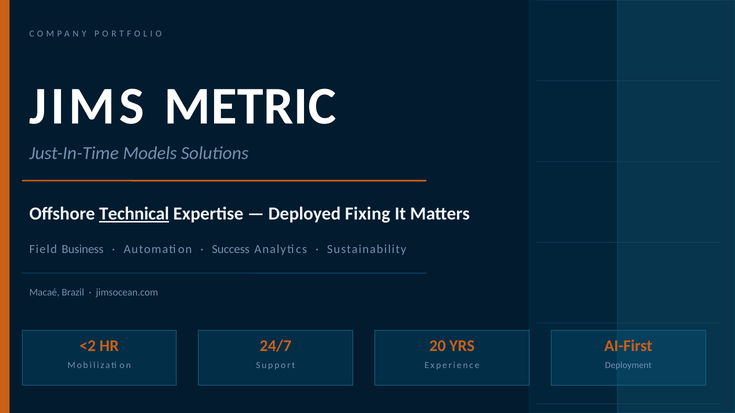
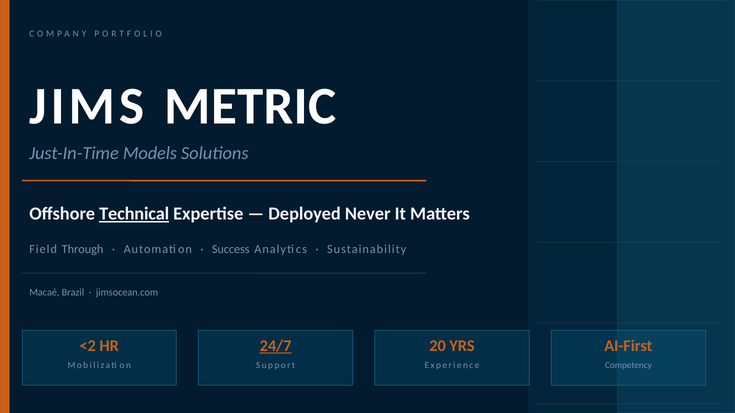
Fixing: Fixing -> Never (368, 214)
Business: Business -> Through (83, 249)
24/7 underline: none -> present (276, 346)
Deployment: Deployment -> Competency (628, 366)
